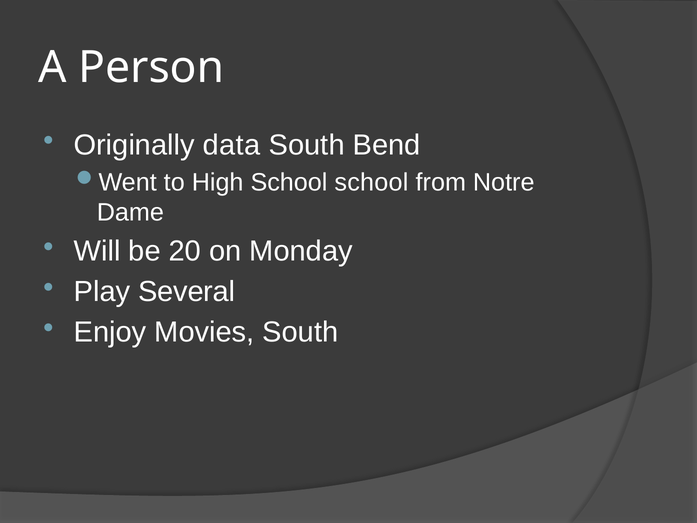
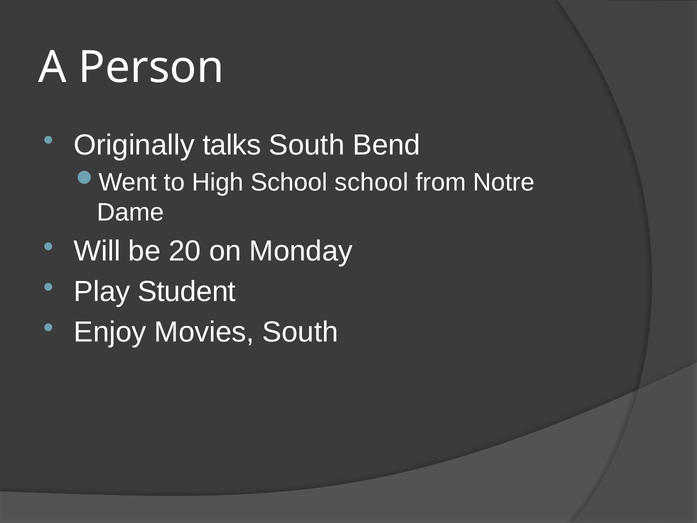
data: data -> talks (232, 145)
Several: Several -> Student (187, 292)
